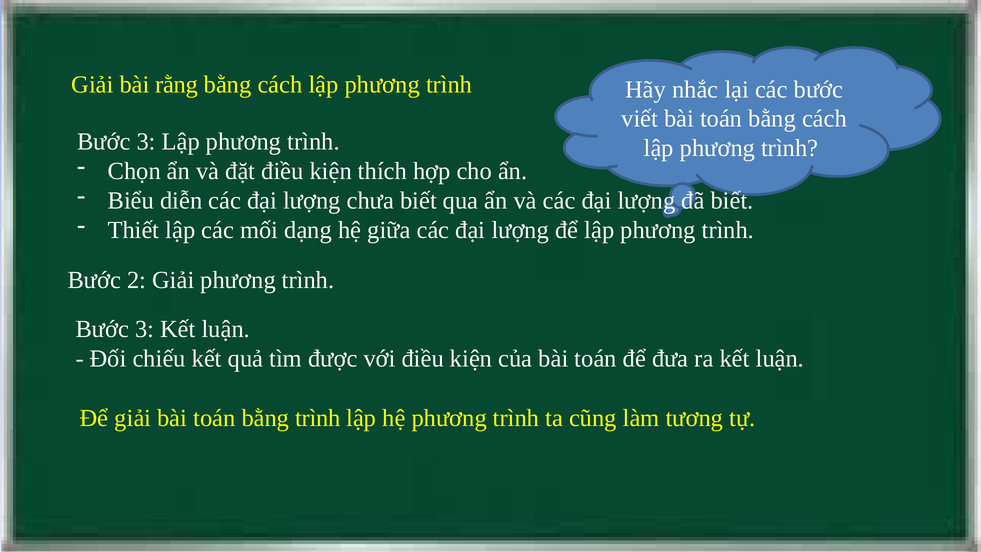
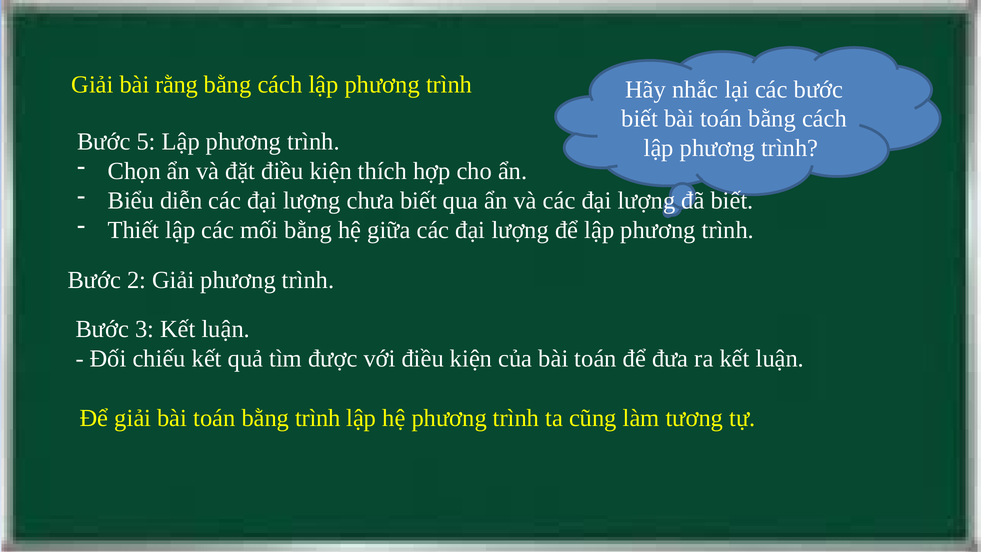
viết: viết -> biết (640, 119)
3: 3 -> 5 (146, 142)
mối dạng: dạng -> bằng (308, 230)
